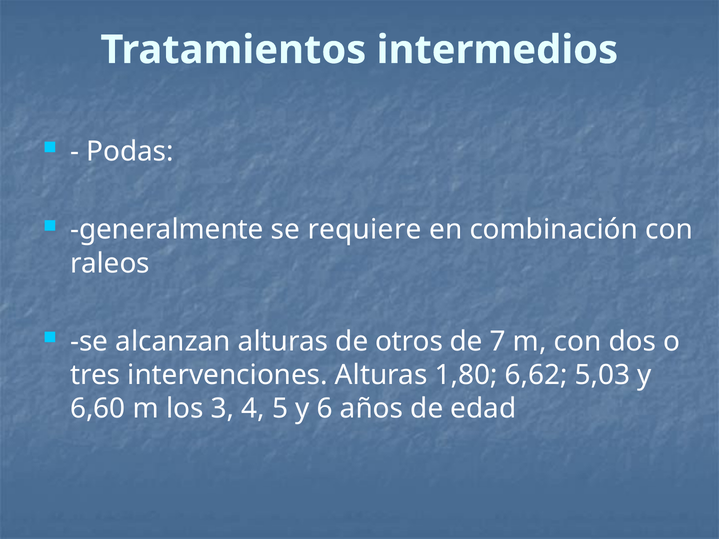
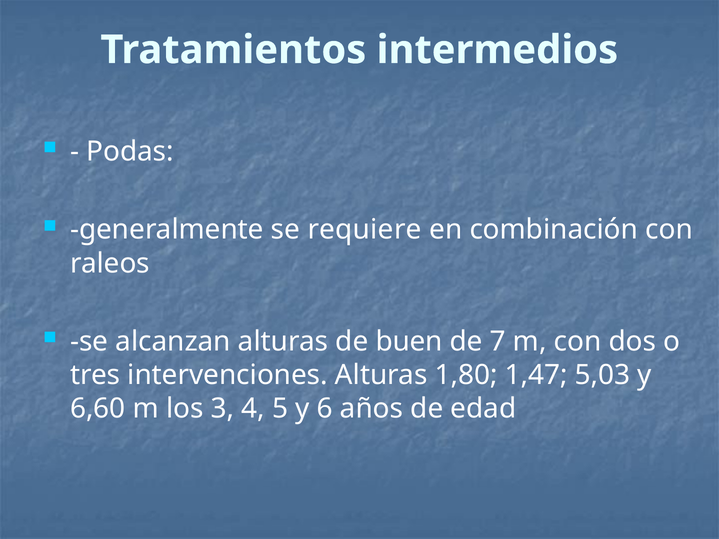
otros: otros -> buen (409, 342)
6,62: 6,62 -> 1,47 (536, 375)
